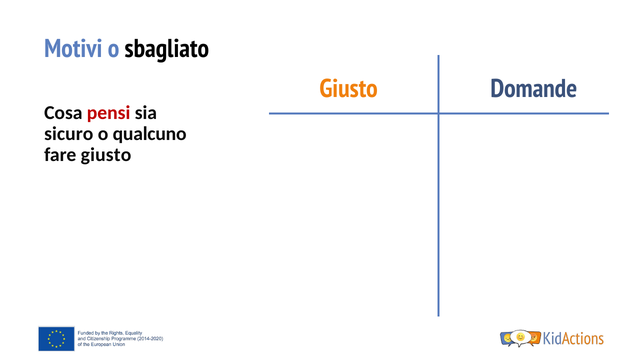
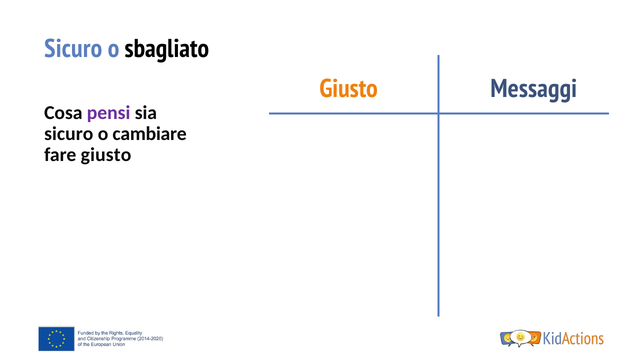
Motivi: Motivi -> Sicuro (73, 49)
Domande: Domande -> Messaggi (534, 89)
pensi colour: red -> purple (109, 113)
qualcuno: qualcuno -> cambiare (150, 134)
